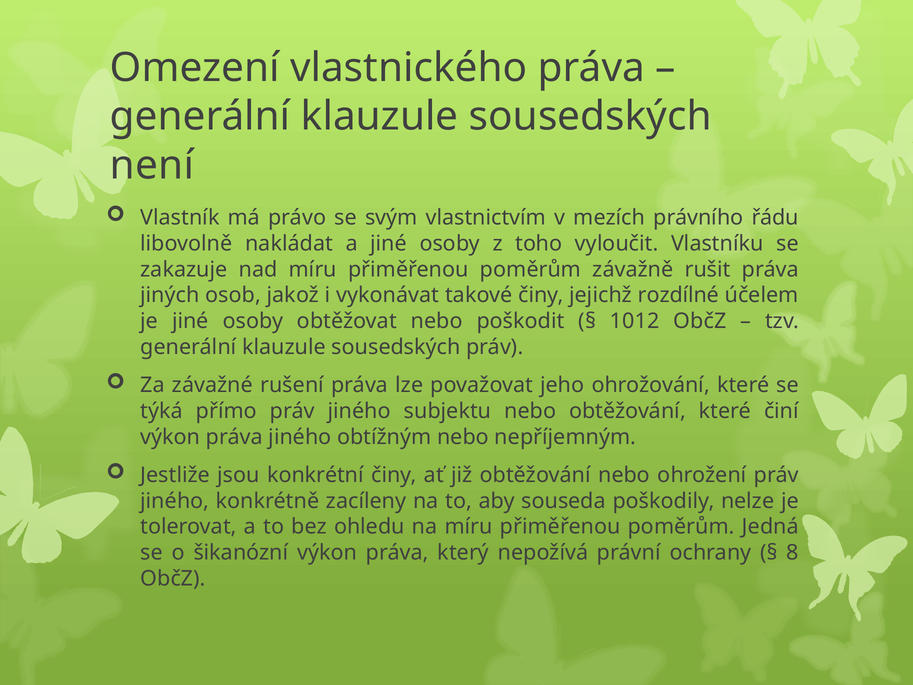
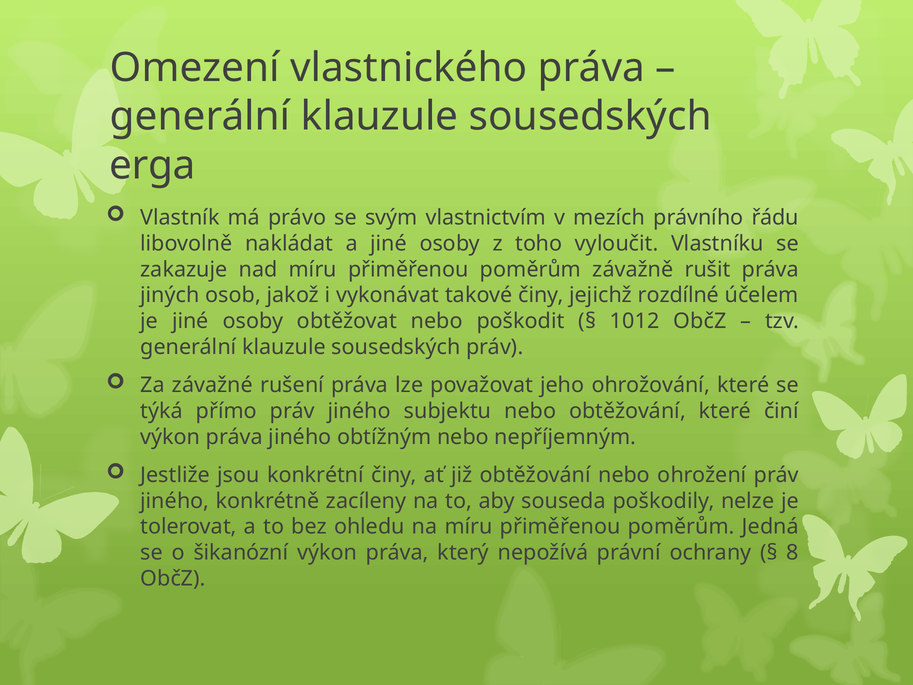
není: není -> erga (152, 165)
